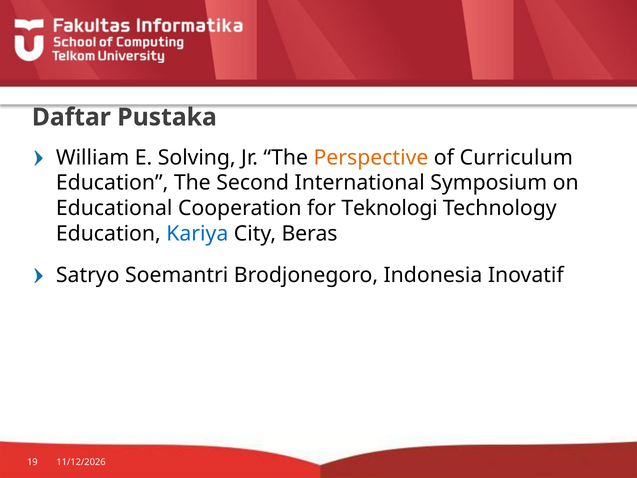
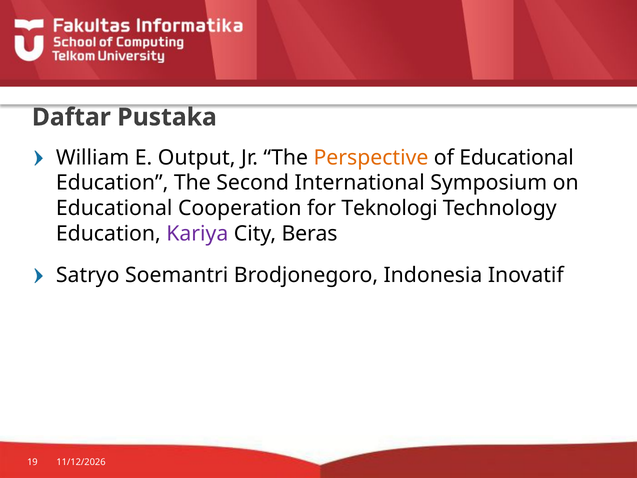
Solving: Solving -> Output (197, 157)
of Curriculum: Curriculum -> Educational (517, 157)
Kariya colour: blue -> purple (197, 234)
